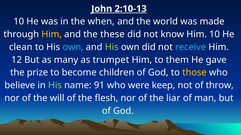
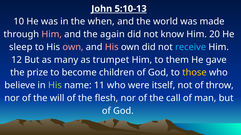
2:10-13: 2:10-13 -> 5:10-13 (131, 9)
Him colour: yellow -> pink (52, 34)
these: these -> again (112, 34)
Him 10: 10 -> 20 (215, 34)
clean: clean -> sleep (21, 47)
own colour: light blue -> pink (73, 47)
His colour: light green -> pink (112, 47)
91: 91 -> 11 (99, 86)
keep: keep -> itself (164, 86)
liar: liar -> call (173, 98)
